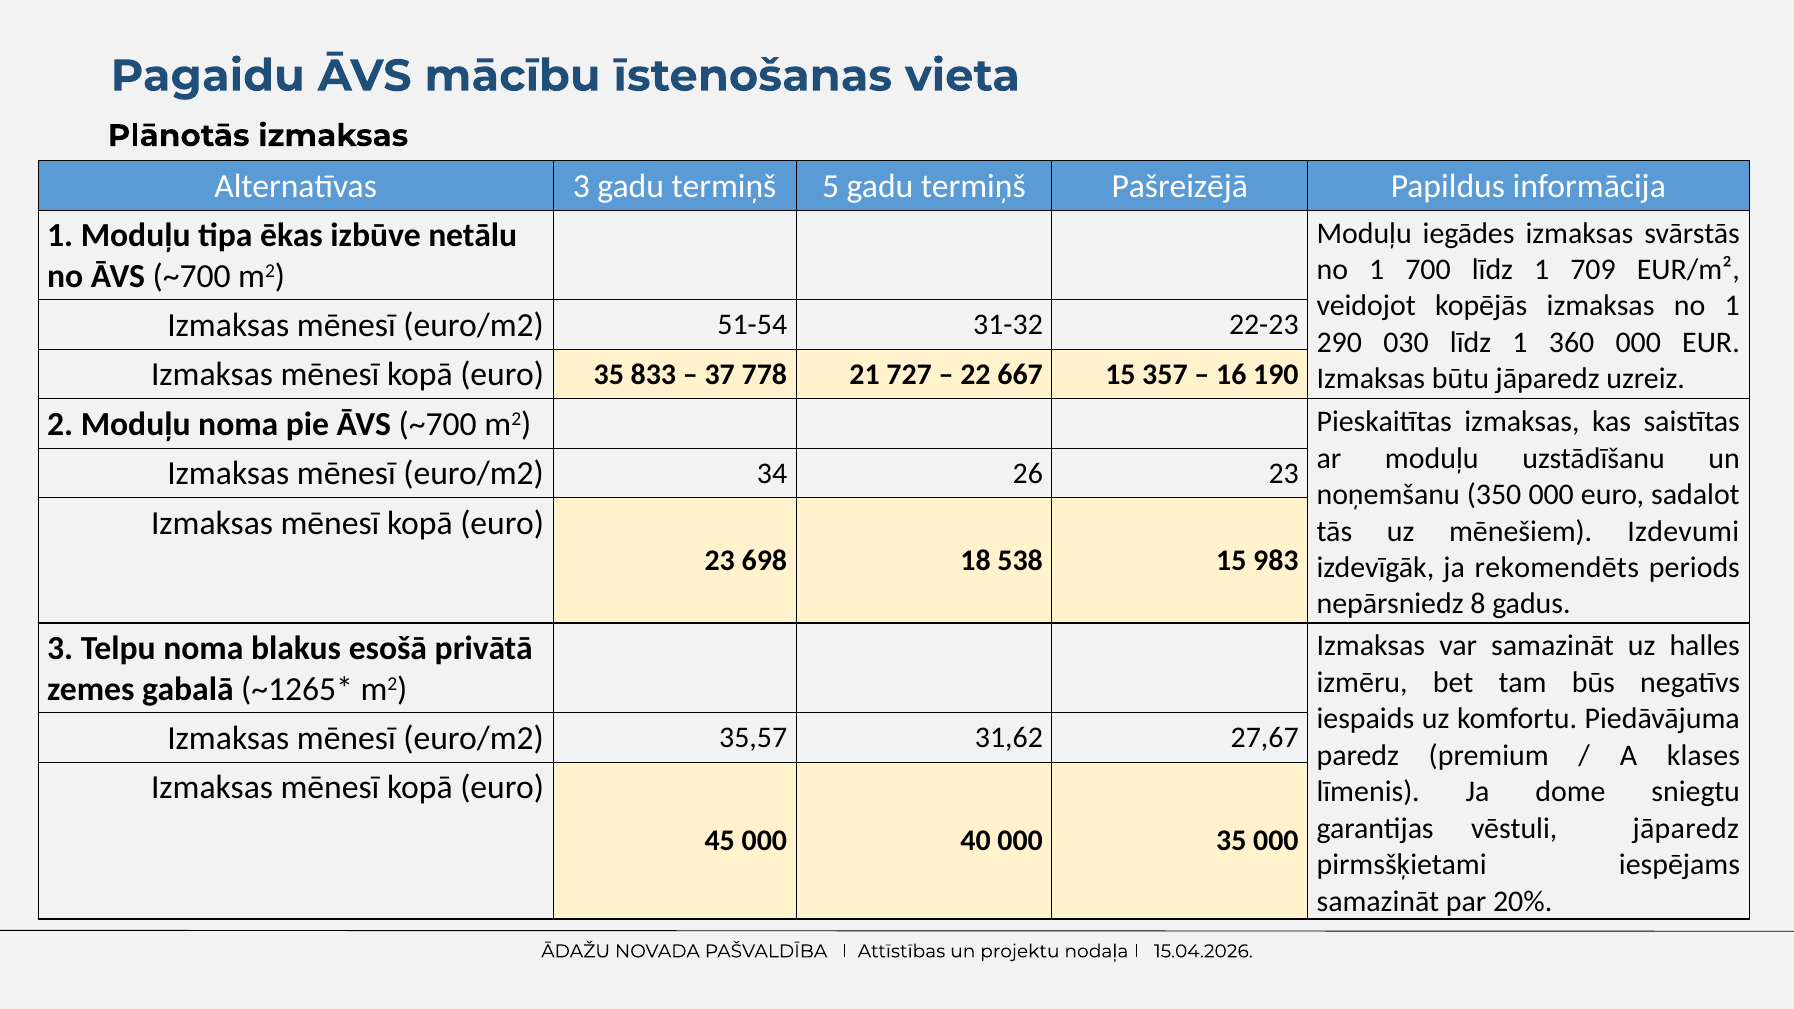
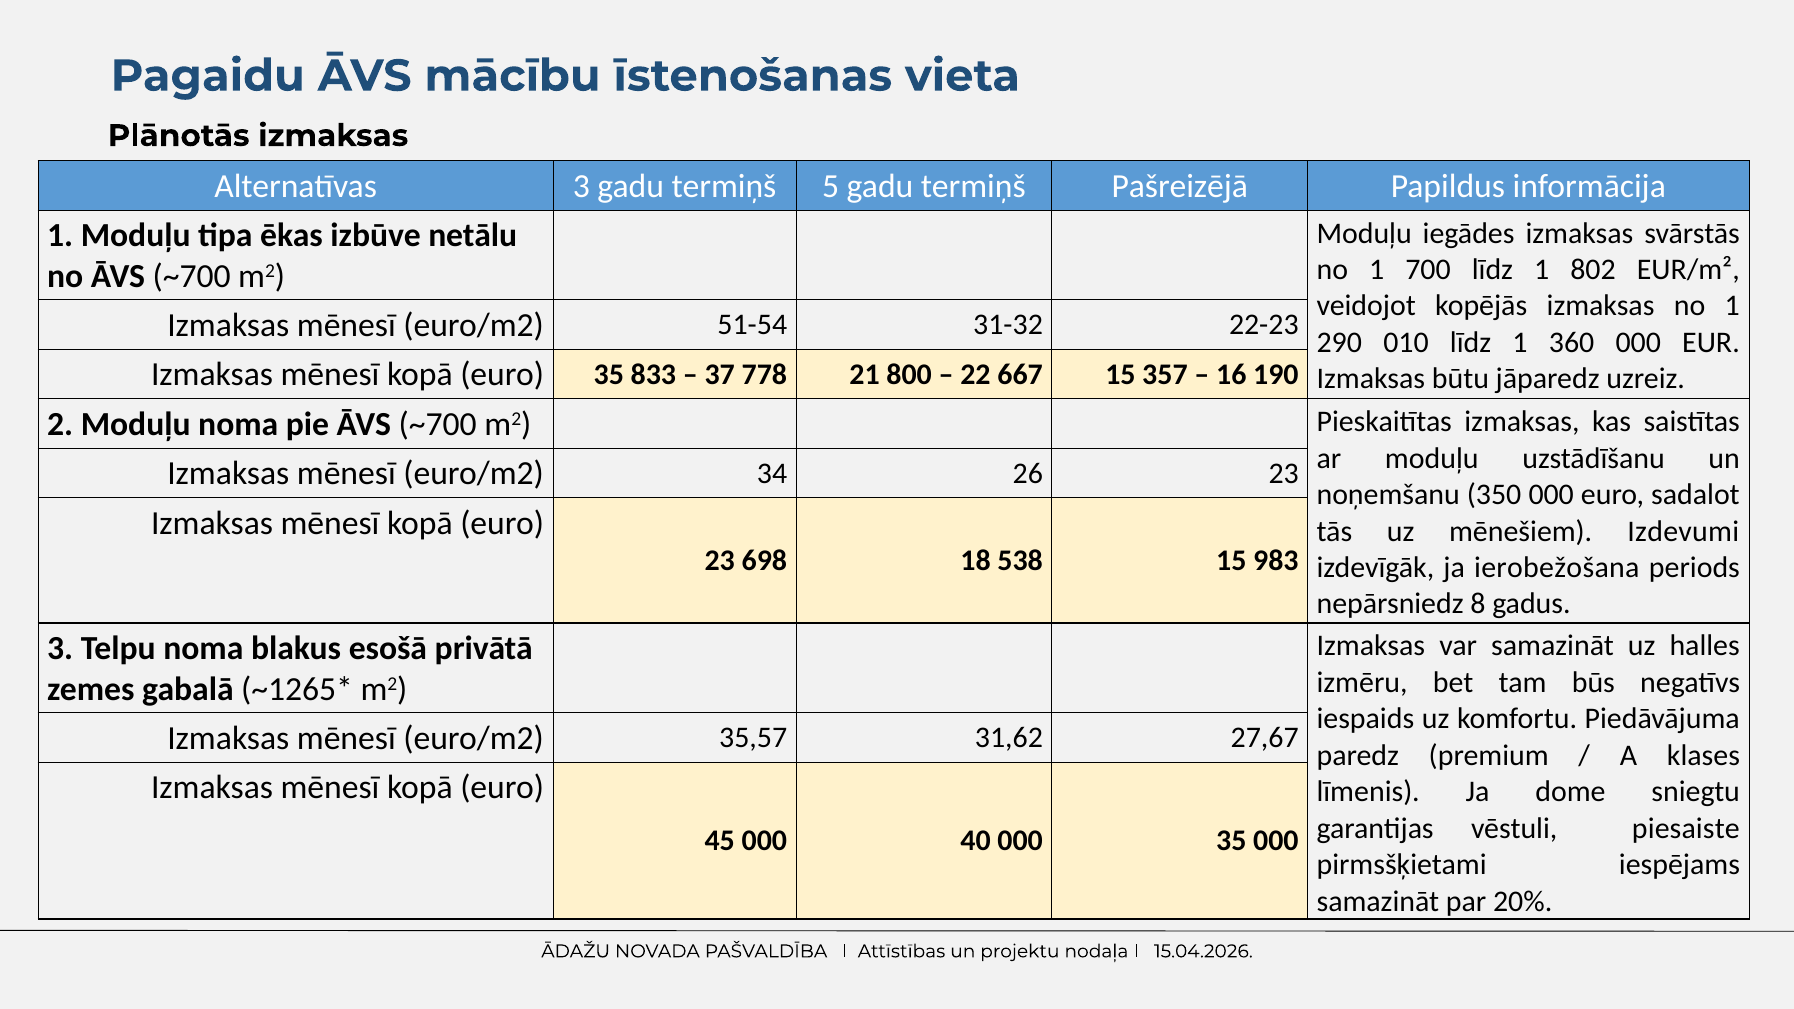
709: 709 -> 802 (1593, 270)
030: 030 -> 010 (1406, 343)
727: 727 -> 800 (909, 374)
rekomendēts: rekomendēts -> ierobežošana (1557, 568)
vēstuli jāparedz: jāparedz -> piesaiste (1686, 828)
